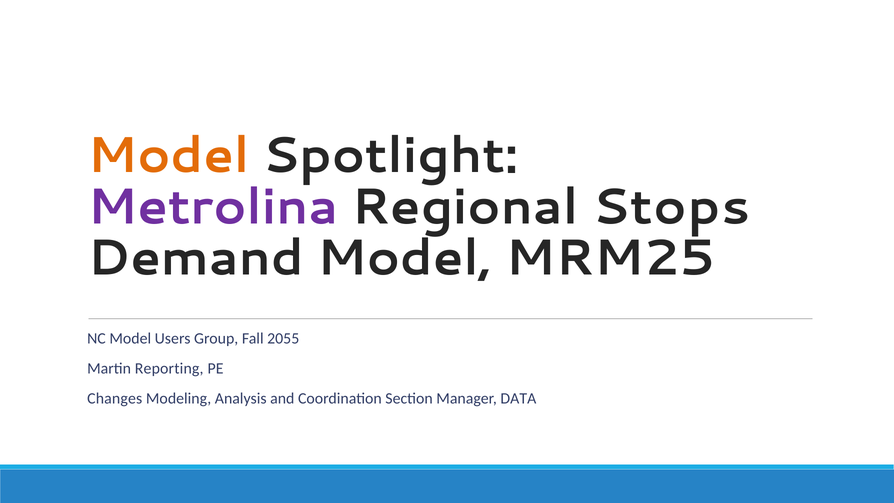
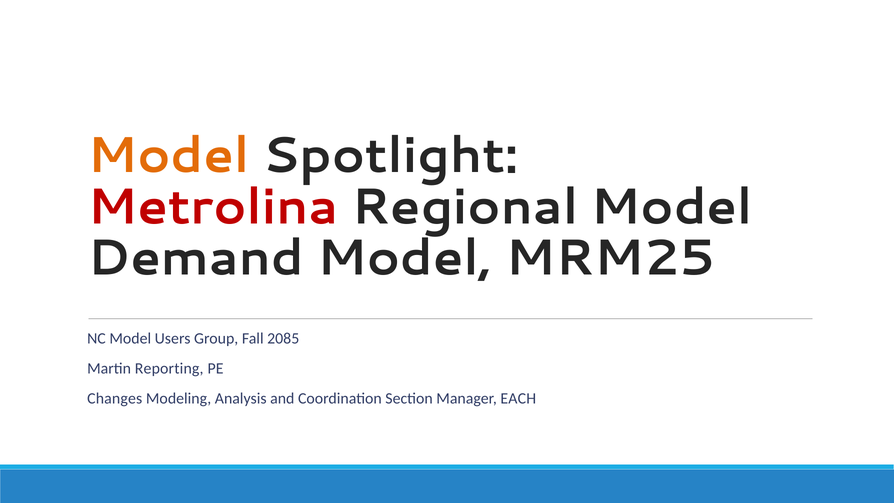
Metrolina colour: purple -> red (213, 207)
Regional Stops: Stops -> Model (672, 207)
2055: 2055 -> 2085 (283, 338)
DATA: DATA -> EACH (518, 399)
